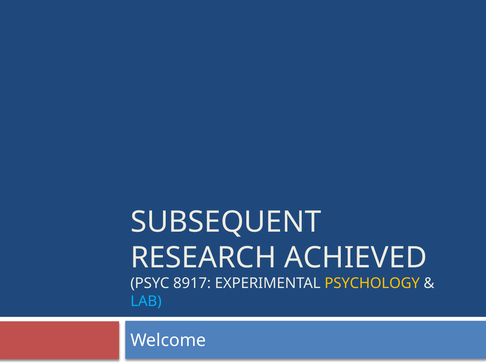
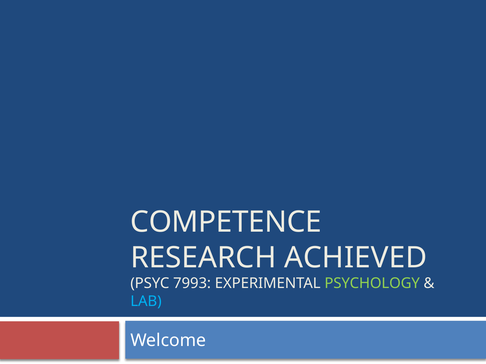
SUBSEQUENT: SUBSEQUENT -> COMPETENCE (226, 222)
8917: 8917 -> 7993 (192, 284)
PSYCHOLOGY colour: yellow -> light green (372, 284)
